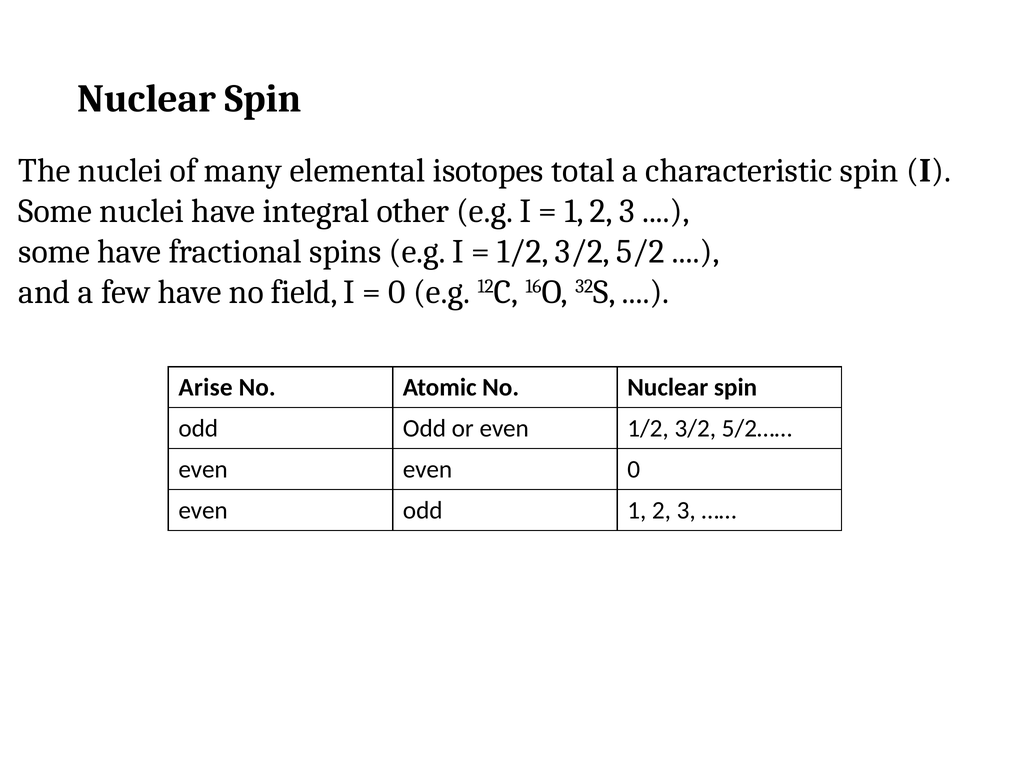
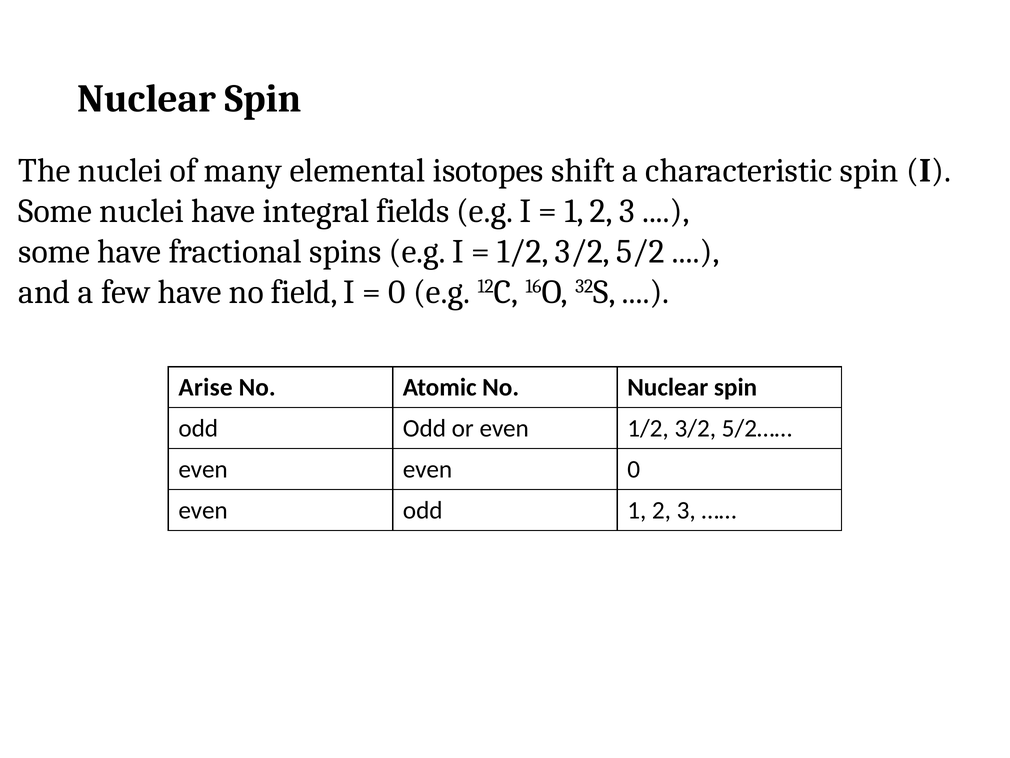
total: total -> shift (583, 171)
other: other -> fields (413, 211)
